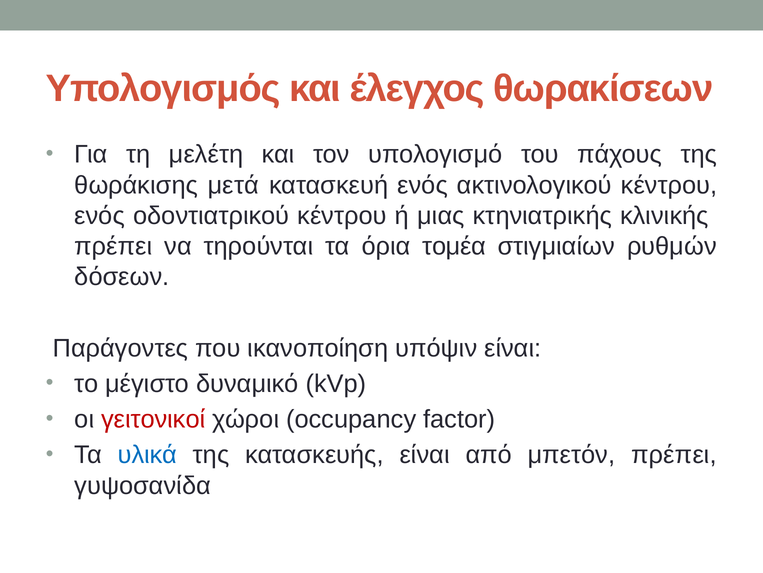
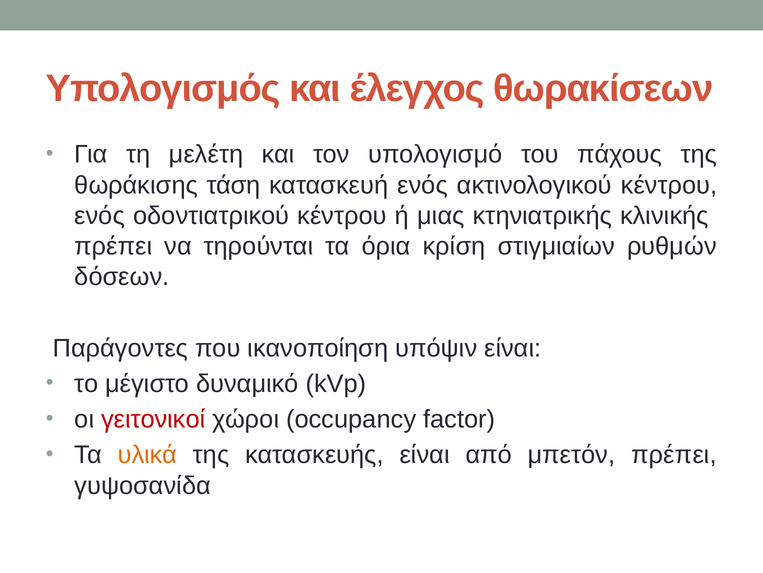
μετά: μετά -> τάση (234, 185)
τομέα: τομέα -> κρίση (454, 246)
υλικά colour: blue -> orange (147, 454)
